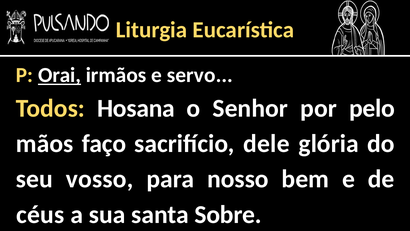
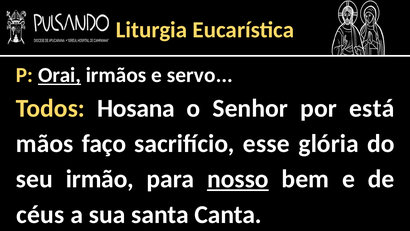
pelo: pelo -> está (372, 108)
dele: dele -> esse (266, 143)
vosso: vosso -> irmão (100, 179)
nosso underline: none -> present (238, 179)
Sobre: Sobre -> Canta (228, 214)
